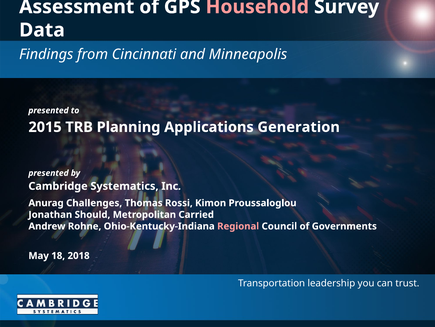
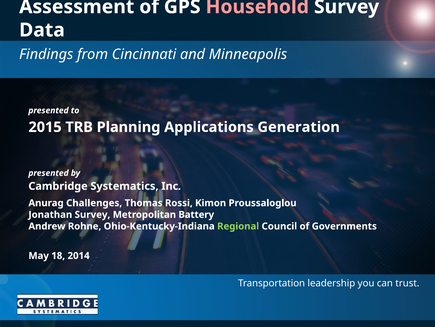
Jonathan Should: Should -> Survey (92, 214)
Carried: Carried -> Battery (196, 214)
Regional colour: pink -> light green (238, 226)
2018: 2018 -> 2014 (79, 255)
